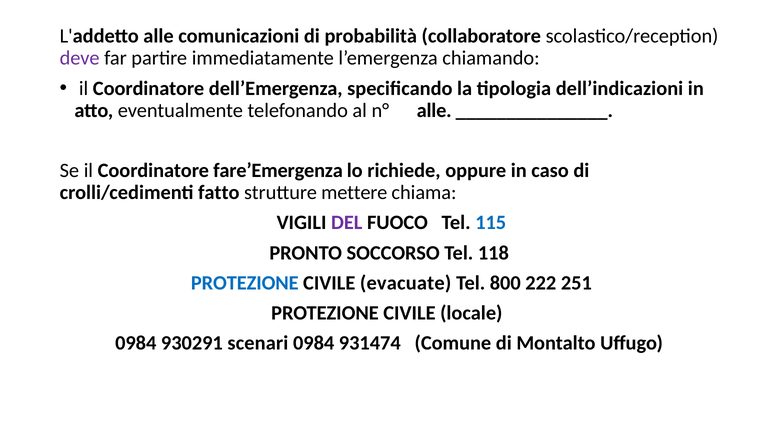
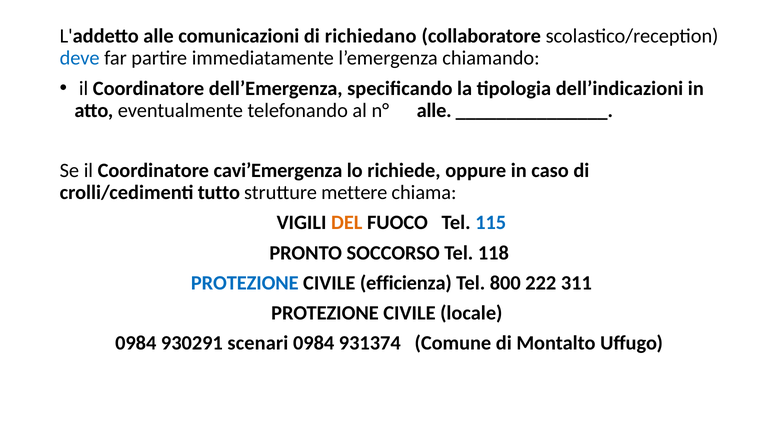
probabilità: probabilità -> richiedano (371, 36)
deve colour: purple -> blue (80, 58)
fare’Emergenza: fare’Emergenza -> cavi’Emergenza (278, 171)
fatto: fatto -> tutto (219, 193)
DEL colour: purple -> orange (347, 223)
evacuate: evacuate -> efficienza (406, 283)
251: 251 -> 311 (576, 283)
931474: 931474 -> 931374 (370, 344)
